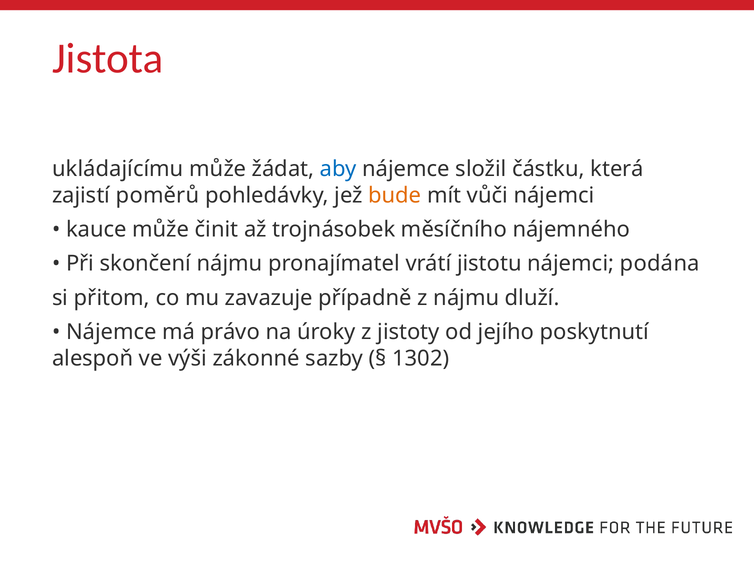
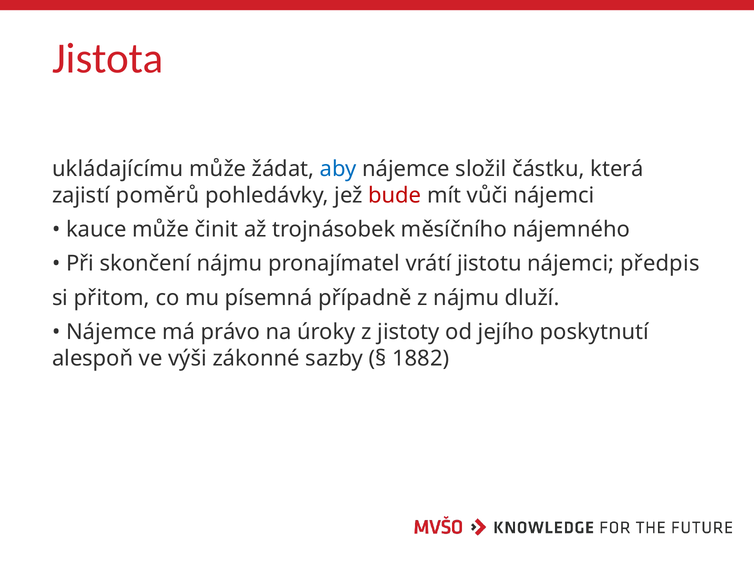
bude colour: orange -> red (395, 195)
podána: podána -> předpis (660, 264)
zavazuje: zavazuje -> písemná (269, 298)
1302: 1302 -> 1882 (421, 359)
